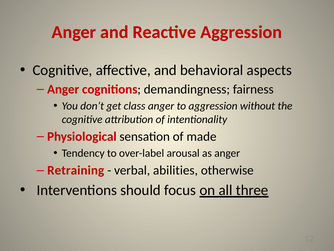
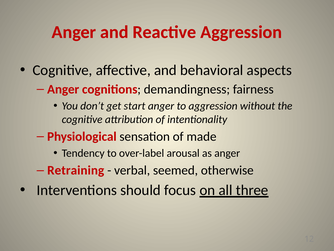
class: class -> start (135, 106)
abilities: abilities -> seemed (175, 170)
